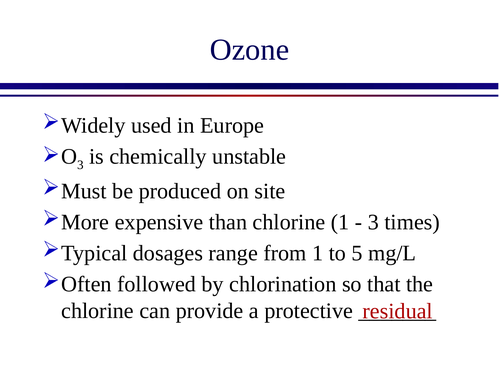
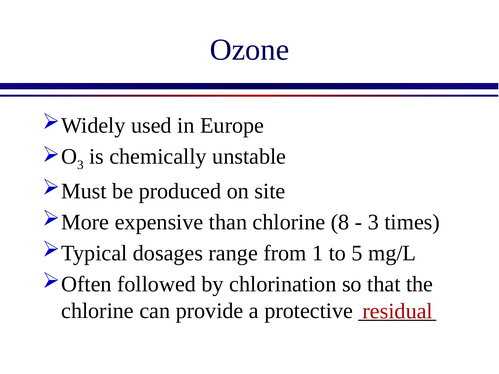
chlorine 1: 1 -> 8 (340, 222)
